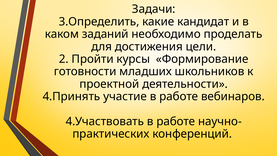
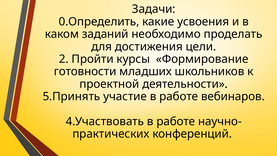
3.Определить: 3.Определить -> 0.Определить (99, 22)
кандидат: кандидат -> усвоения (203, 22)
4.Принять: 4.Принять -> 5.Принять (71, 96)
